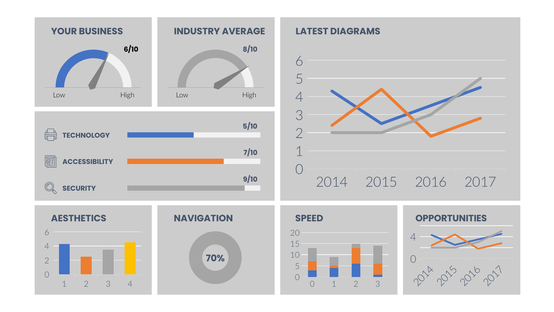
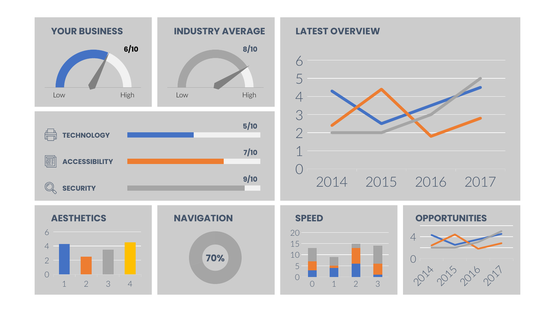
DIAGRAMS: DIAGRAMS -> OVERVIEW (355, 32)
